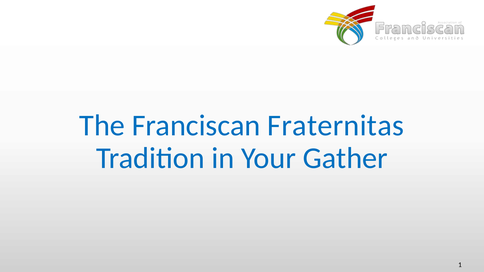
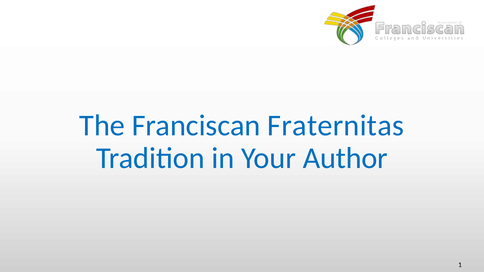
Gather: Gather -> Author (345, 158)
